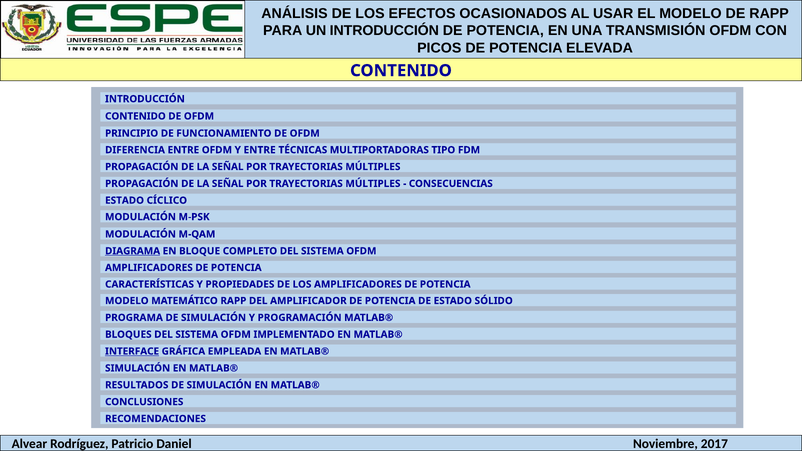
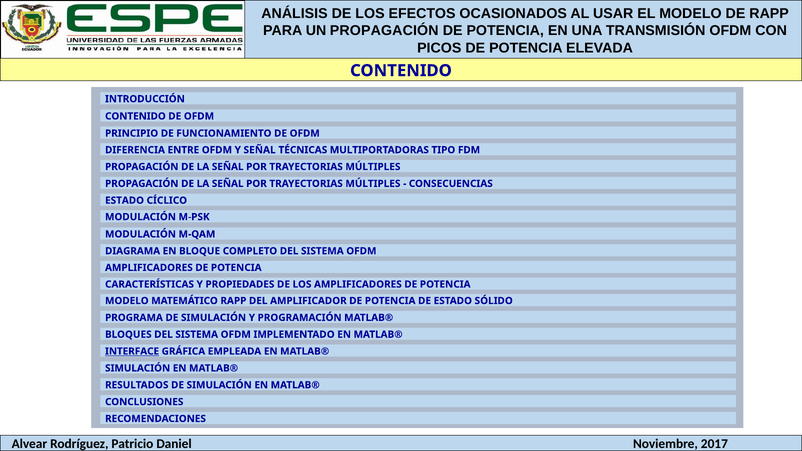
INTRODUCCIÓN: INTRODUCCIÓN -> PROPAGACIÓN (384, 31)
Y ENTRE: ENTRE -> SEÑAL (260, 150)
DIAGRAMA underline: present -> none (133, 251)
